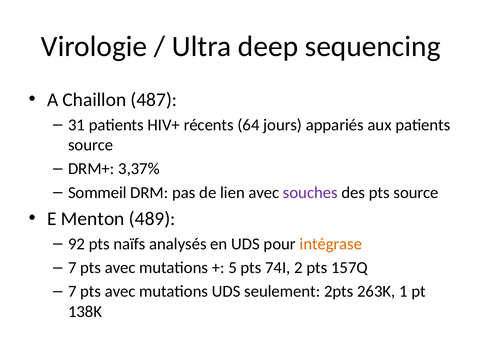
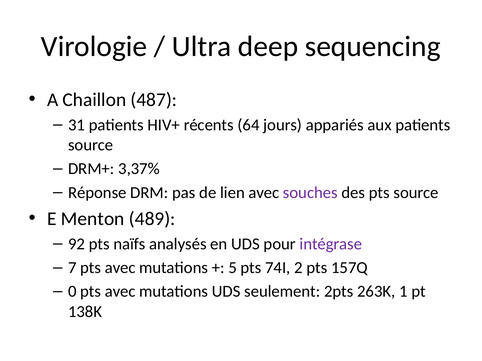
Sommeil: Sommeil -> Réponse (97, 193)
intégrase colour: orange -> purple (331, 244)
7: 7 -> 0 (72, 292)
